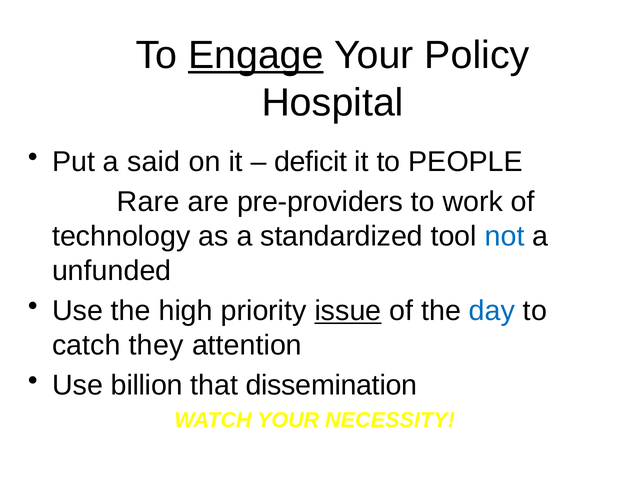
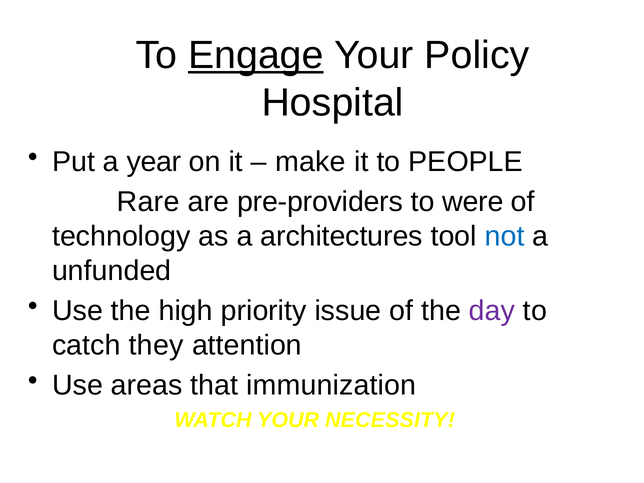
said: said -> year (154, 162)
deficit: deficit -> make (310, 162)
work: work -> were (473, 202)
standardized: standardized -> architectures (342, 236)
issue underline: present -> none (348, 311)
day colour: blue -> purple (492, 311)
billion: billion -> areas (147, 385)
dissemination: dissemination -> immunization (331, 385)
